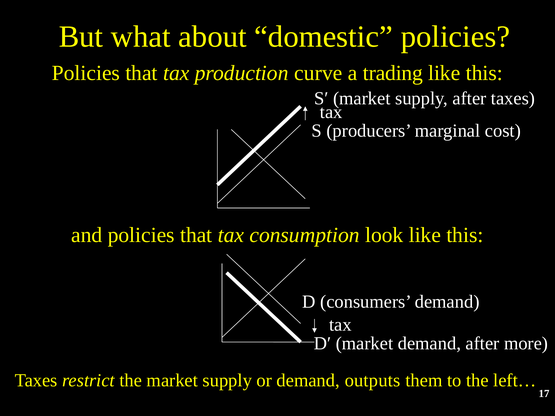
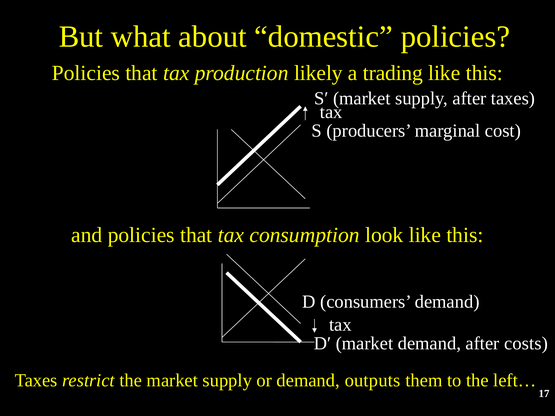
curve: curve -> likely (318, 73)
more: more -> costs (526, 343)
